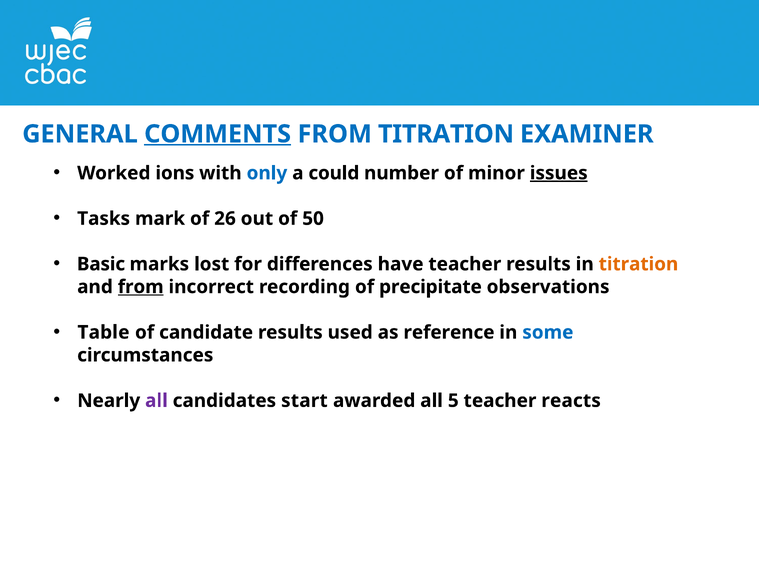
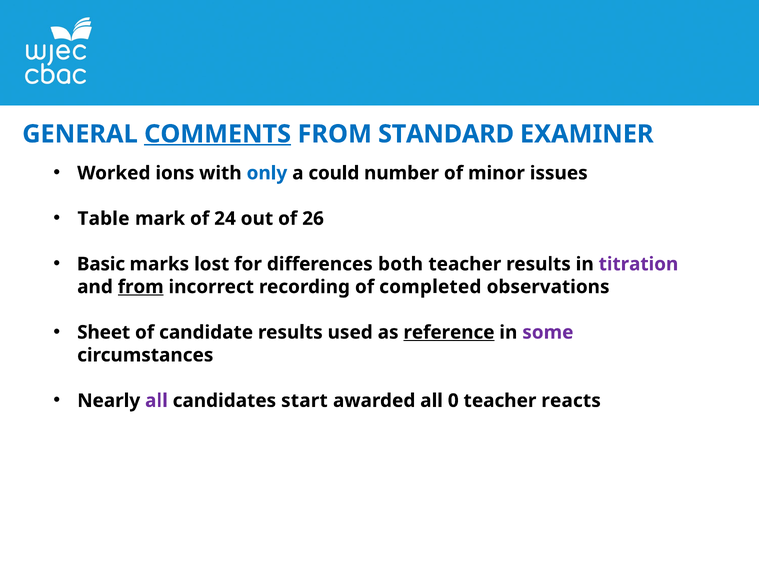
FROM TITRATION: TITRATION -> STANDARD (446, 134)
issues underline: present -> none (559, 173)
Tasks: Tasks -> Table (103, 219)
26: 26 -> 24 (225, 219)
50: 50 -> 26 (313, 219)
have: have -> both (401, 264)
titration colour: orange -> purple (638, 264)
precipitate: precipitate -> completed (430, 287)
Table: Table -> Sheet (104, 333)
reference underline: none -> present (449, 333)
some colour: blue -> purple (548, 333)
5: 5 -> 0 (453, 401)
